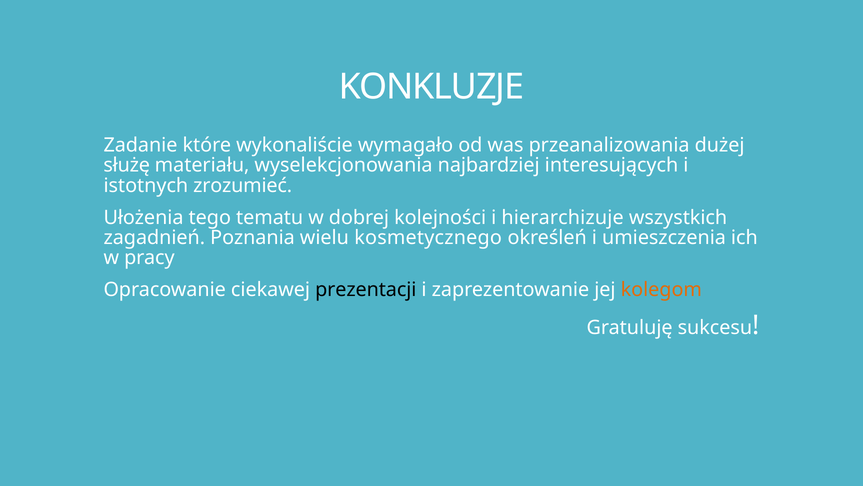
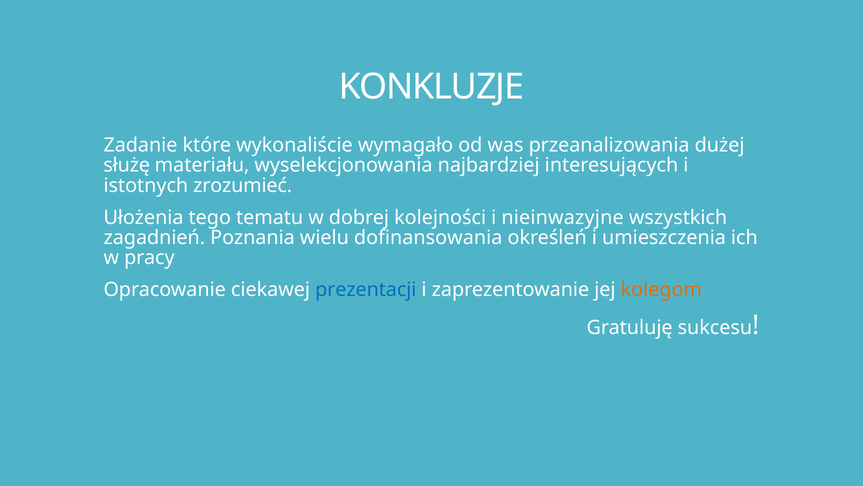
hierarchizuje: hierarchizuje -> nieinwazyjne (563, 217)
kosmetycznego: kosmetycznego -> dofinansowania (428, 237)
prezentacji colour: black -> blue (366, 289)
